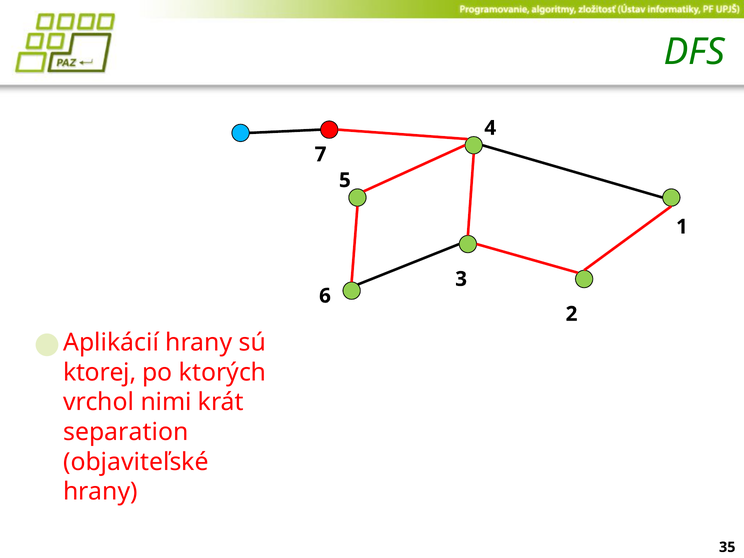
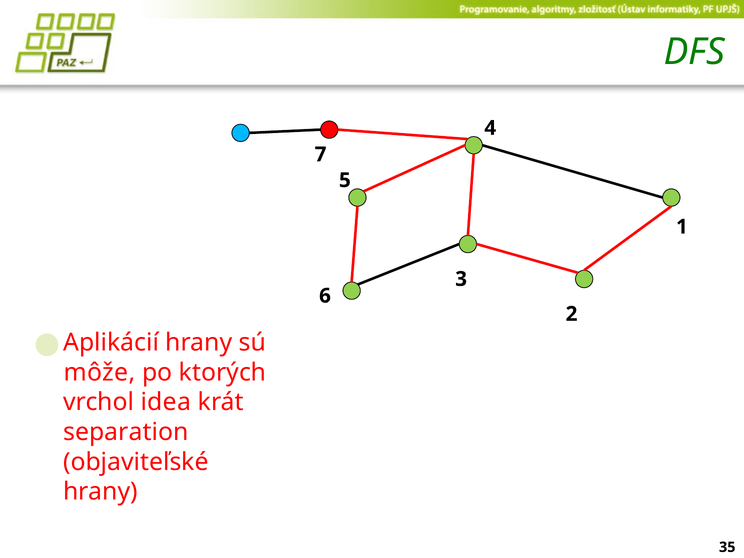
ktorej: ktorej -> môže (99, 373)
nimi: nimi -> idea (166, 402)
